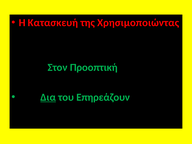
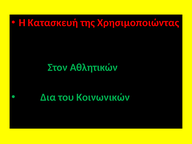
Προοπτική: Προοπτική -> Αθλητικών (94, 67)
Δια underline: present -> none (48, 97)
Επηρεάζουν: Επηρεάζουν -> Κοινωνικών (103, 97)
